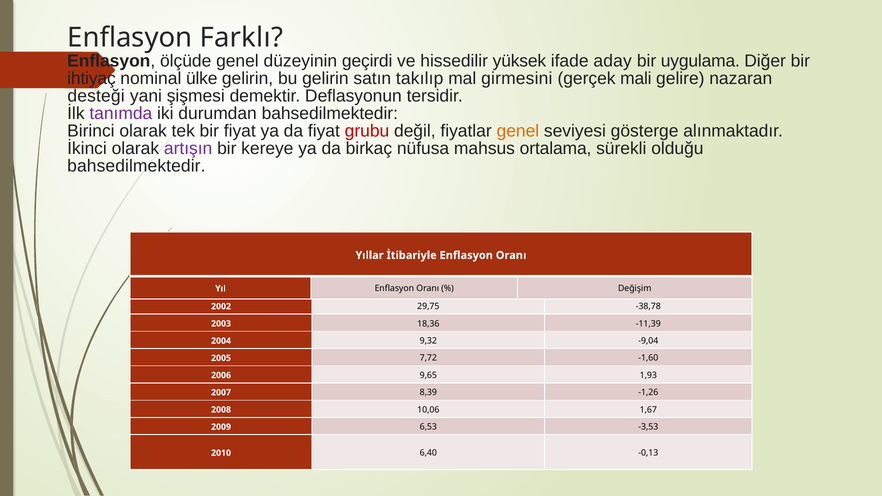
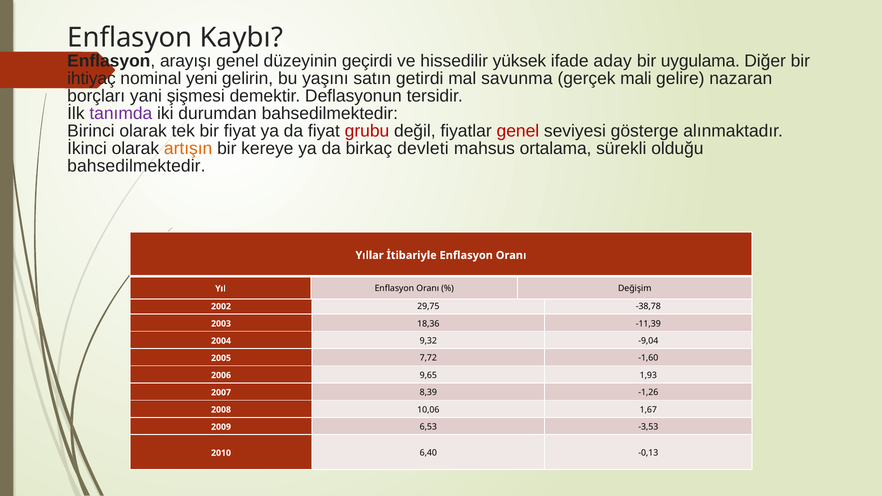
Farklı: Farklı -> Kaybı (241, 38)
ölçüde: ölçüde -> arayışı (186, 61)
ülke: ülke -> yeni (202, 79)
bu gelirin: gelirin -> yaşını (325, 79)
takılıp: takılıp -> getirdi (420, 79)
girmesini: girmesini -> savunma (517, 79)
desteği: desteği -> borçları (96, 96)
genel colour: orange -> red (518, 131)
artışın colour: purple -> orange (188, 149)
nüfusa: nüfusa -> devleti (423, 149)
